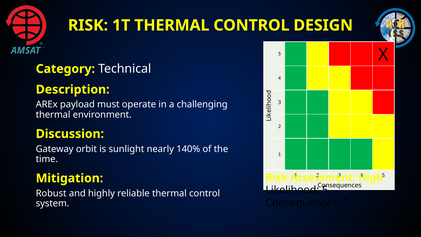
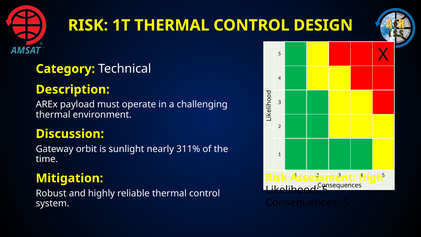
140%: 140% -> 311% (188, 149)
